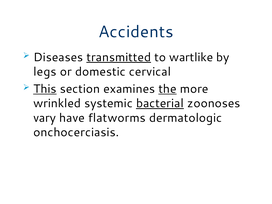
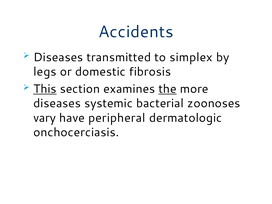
transmitted underline: present -> none (119, 57)
wartlike: wartlike -> simplex (191, 57)
cervical: cervical -> fibrosis (150, 72)
wrinkled: wrinkled -> diseases (57, 103)
bacterial underline: present -> none (160, 103)
flatworms: flatworms -> peripheral (117, 118)
